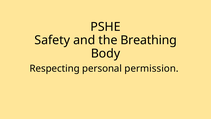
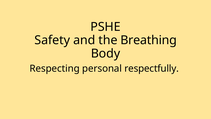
permission: permission -> respectfully (152, 68)
